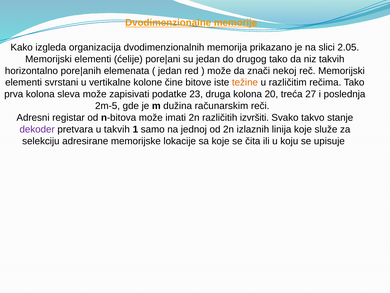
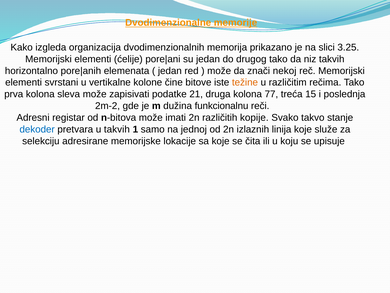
2.05: 2.05 -> 3.25 (348, 47)
23: 23 -> 21 (196, 94)
20: 20 -> 77 (271, 94)
27: 27 -> 15 (311, 94)
2m-5: 2m-5 -> 2m-2 (108, 106)
računarskim: računarskim -> funkcionalnu (222, 106)
izvršiti: izvršiti -> kopije (254, 117)
dekoder colour: purple -> blue (37, 129)
